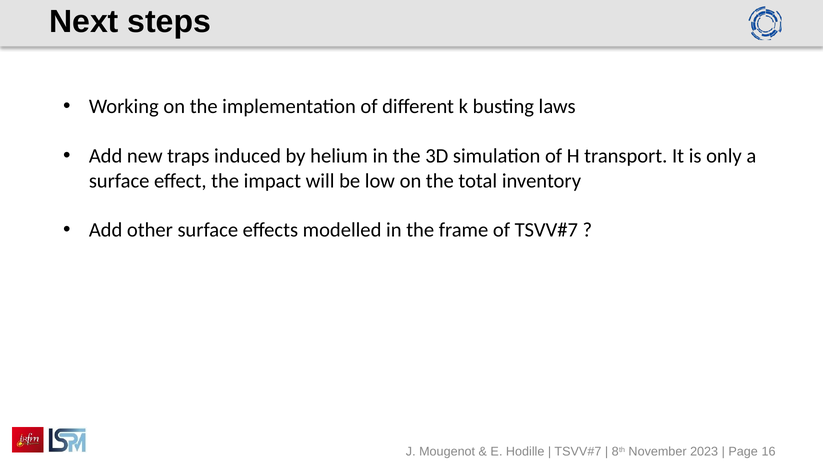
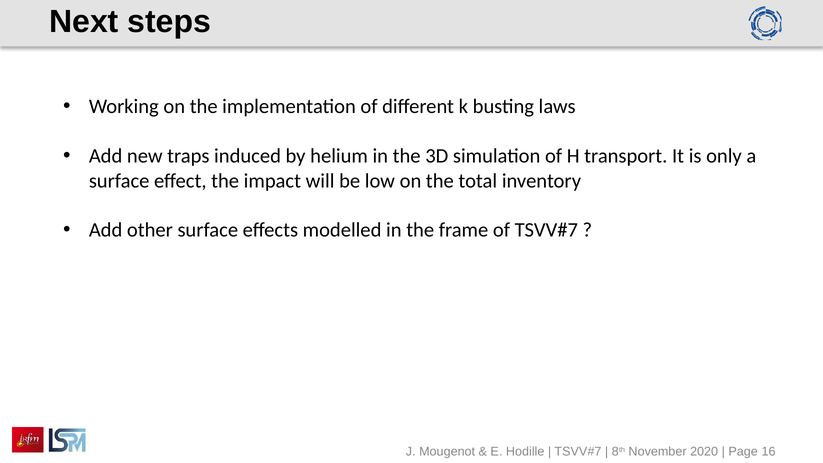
2023: 2023 -> 2020 (704, 452)
